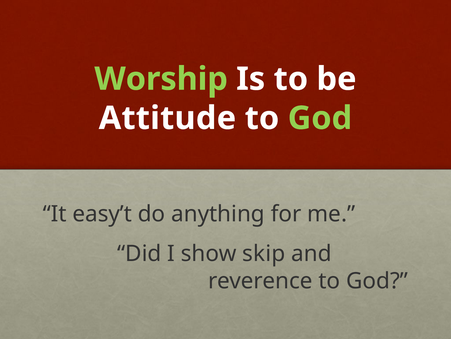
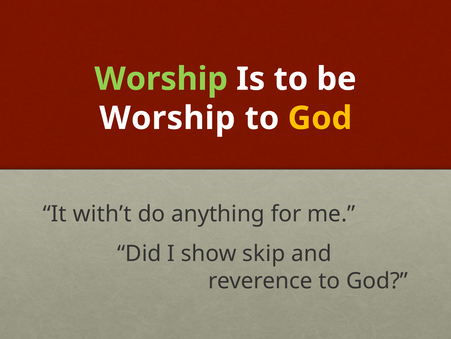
Attitude: Attitude -> Worship (167, 118)
God colour: light green -> yellow (320, 118)
easy’t: easy’t -> with’t (102, 214)
